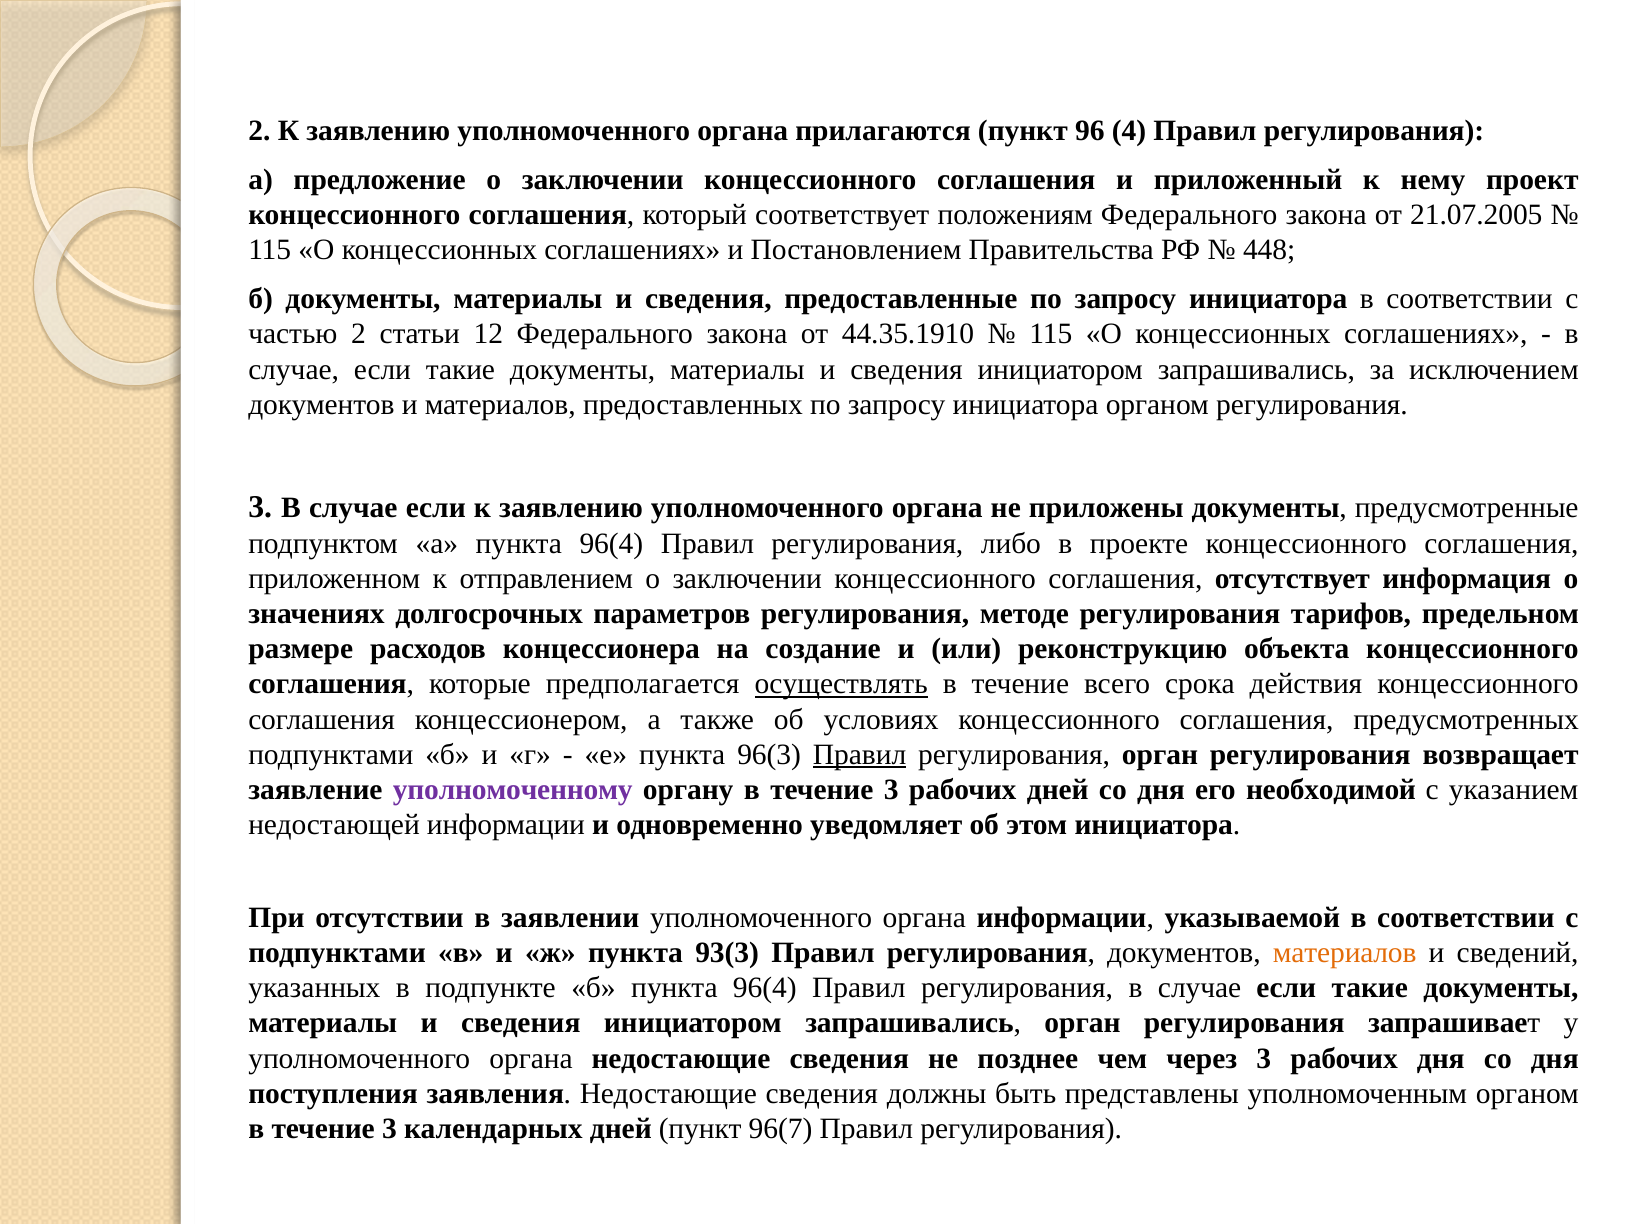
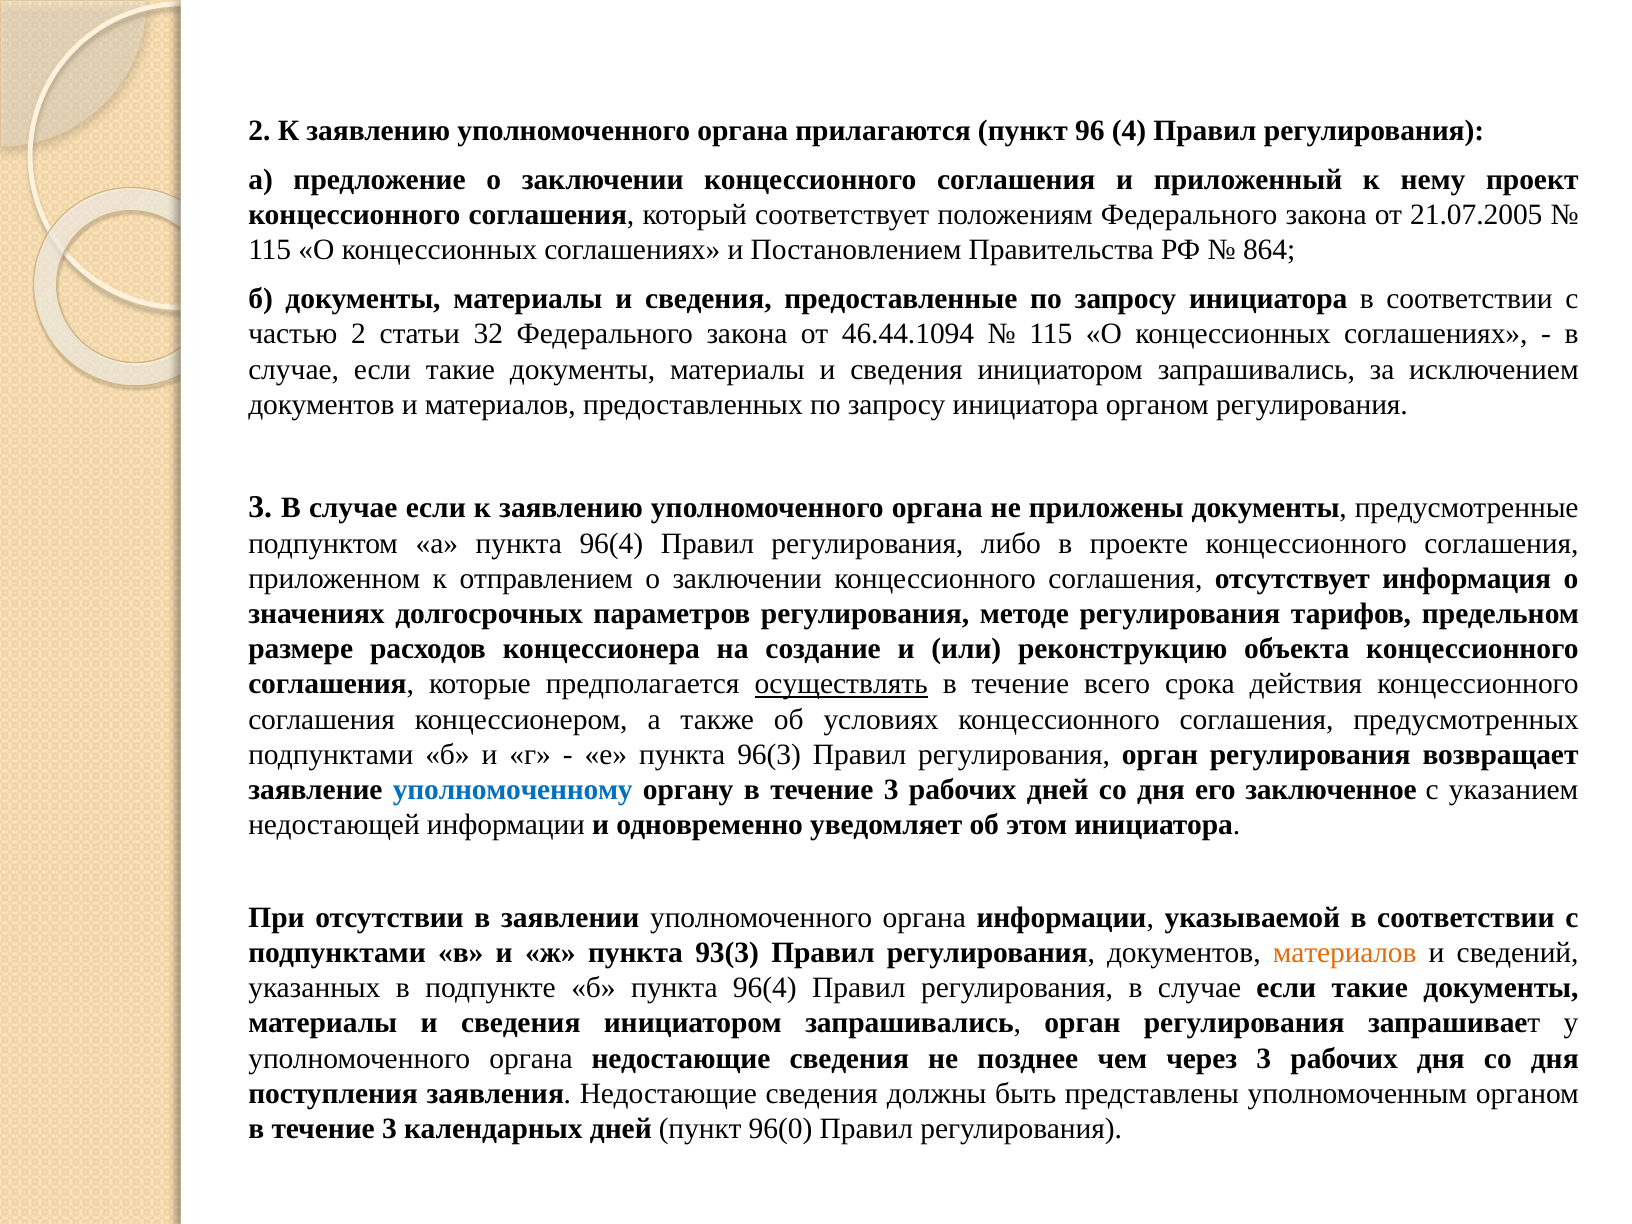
448: 448 -> 864 (1269, 250)
12: 12 -> 32 (488, 334)
44.35.1910: 44.35.1910 -> 46.44.1094 (908, 334)
Правил underline: present -> none (860, 755)
уполномоченному colour: purple -> blue (513, 790)
необходимой: необходимой -> заключенное (1331, 790)
96(7: 96(7 -> 96(0 (781, 1129)
